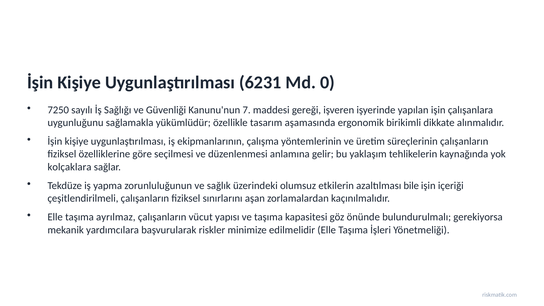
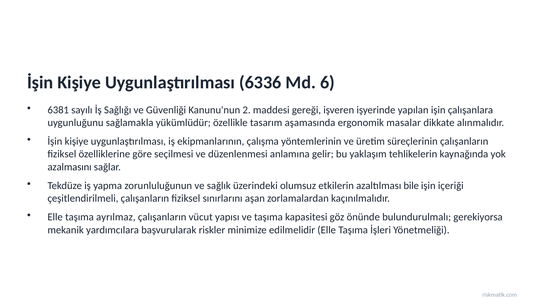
6231: 6231 -> 6336 (260, 83)
0: 0 -> 6 (327, 83)
7250: 7250 -> 6381 (58, 110)
7: 7 -> 2 (247, 110)
birikimli: birikimli -> masalar (404, 123)
kolçaklara: kolçaklara -> azalmasını (70, 167)
